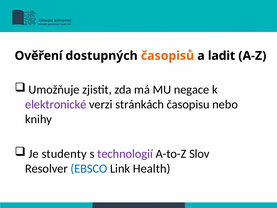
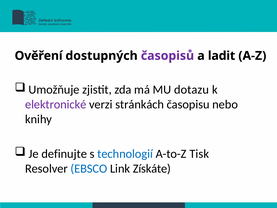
časopisů colour: orange -> purple (167, 56)
negace: negace -> dotazu (191, 90)
studenty: studenty -> definujte (64, 154)
technologií colour: purple -> blue (125, 154)
Slov: Slov -> Tisk (199, 154)
Health: Health -> Získáte (152, 168)
